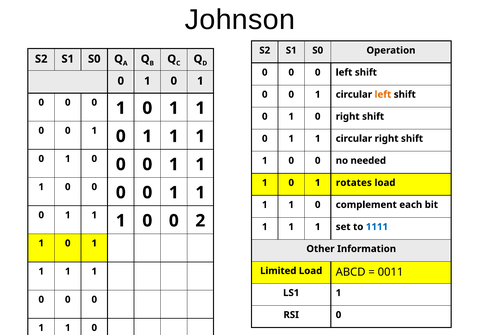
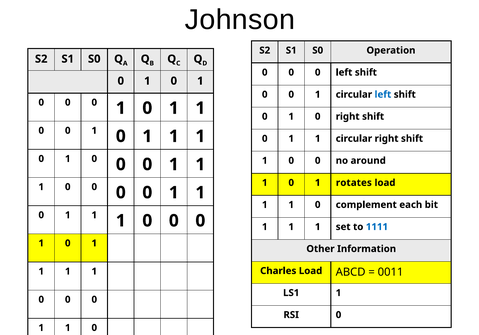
left colour: orange -> blue (383, 95)
needed: needed -> around (368, 161)
2: 2 -> 0 (200, 221)
Limited: Limited -> Charles (278, 271)
